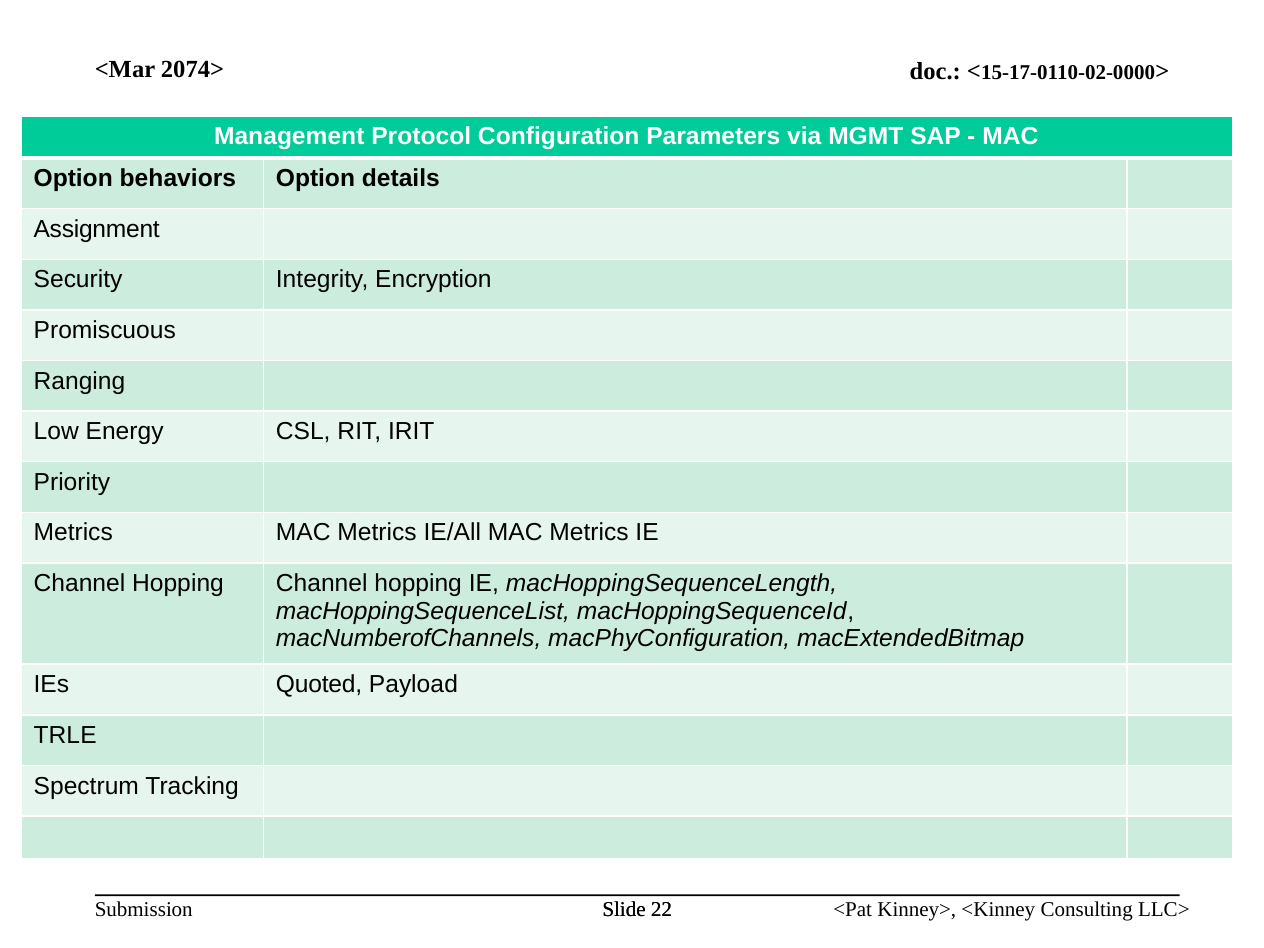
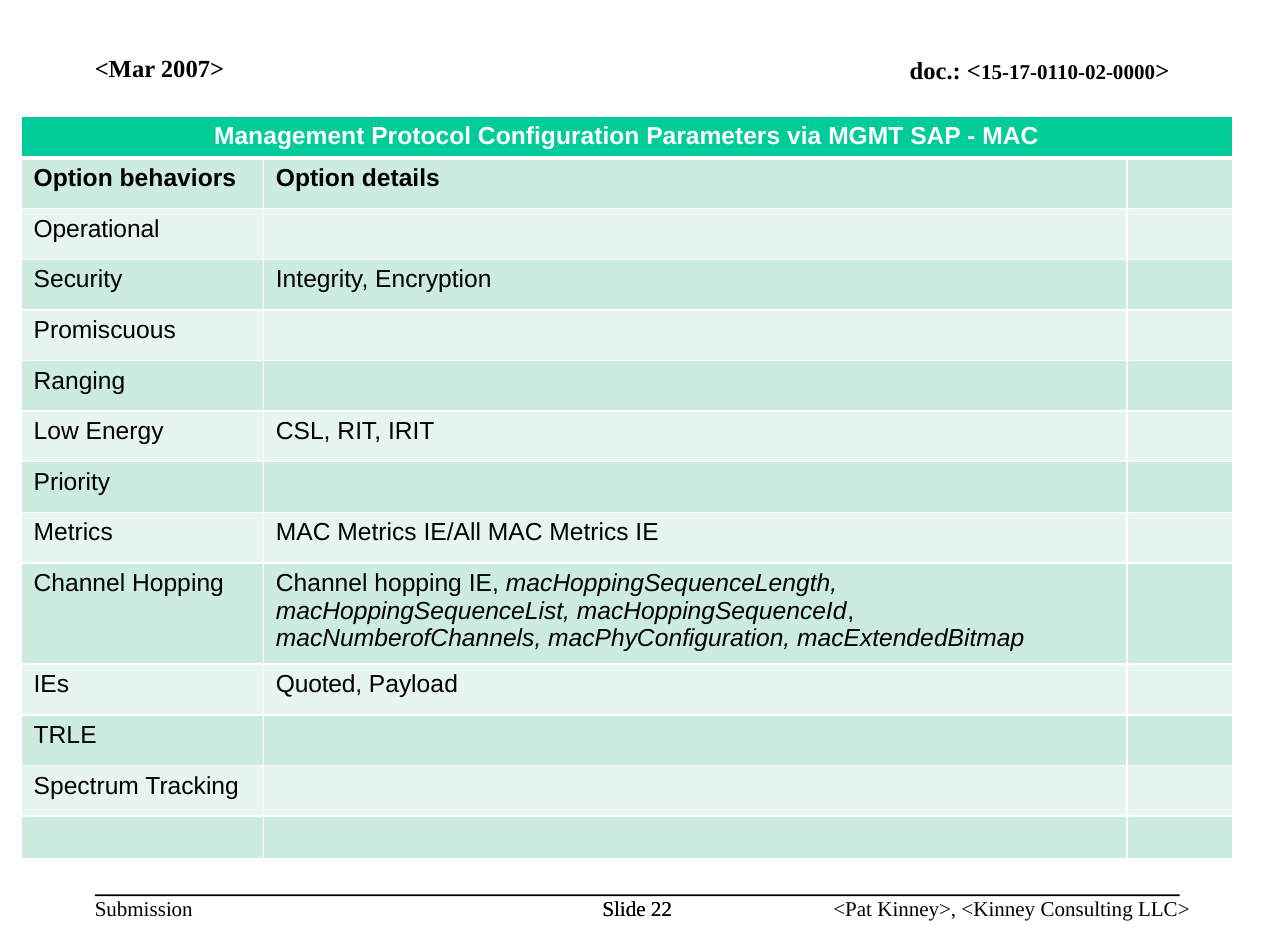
2074>: 2074> -> 2007> (193, 69)
Assignment: Assignment -> Operational (97, 229)
